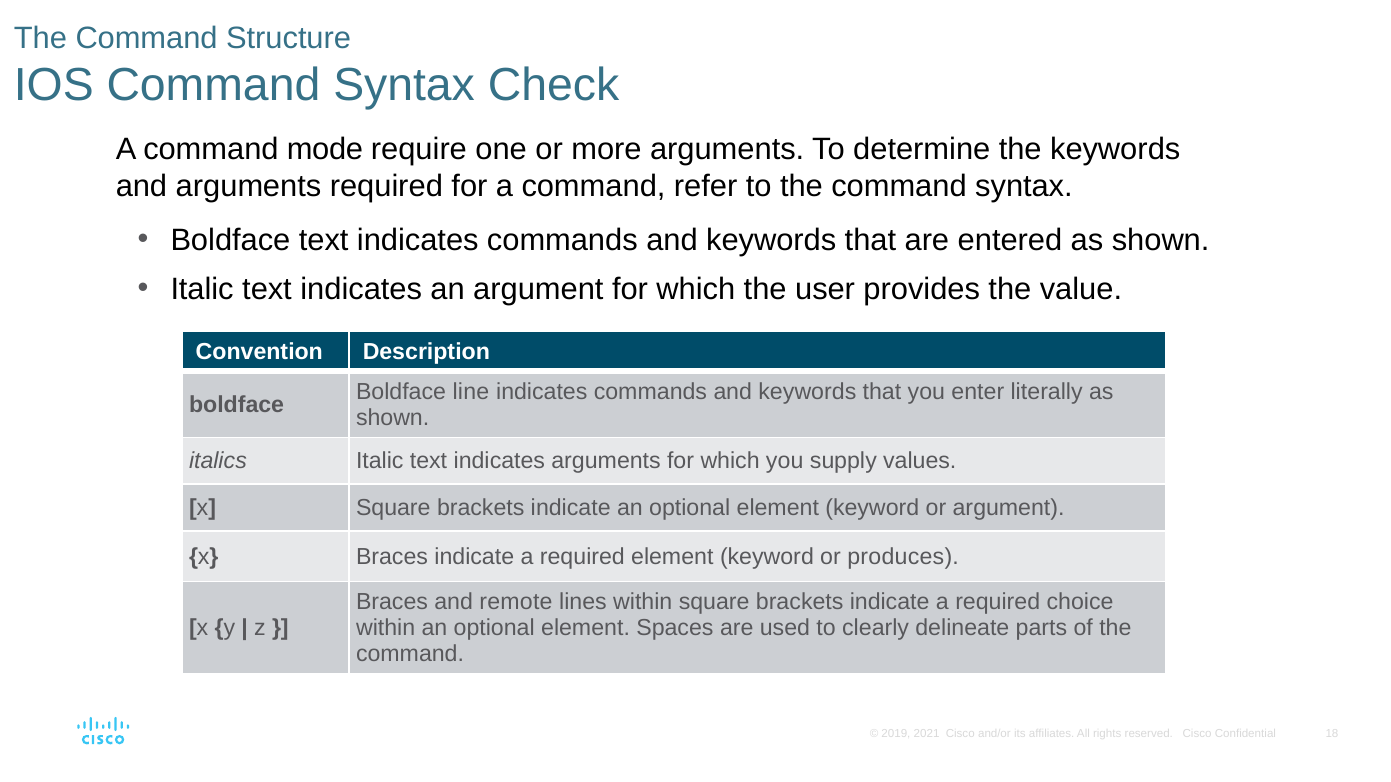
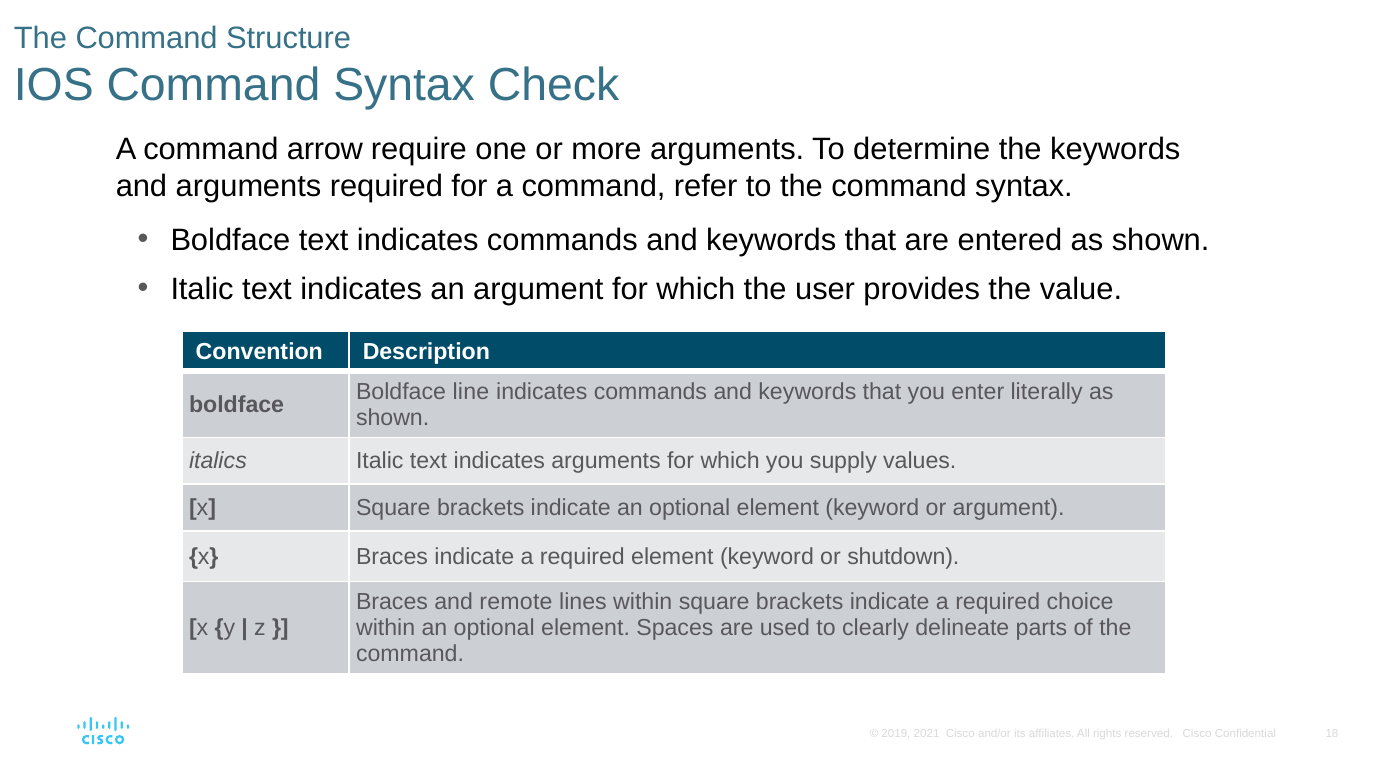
mode: mode -> arrow (325, 149)
produces: produces -> shutdown (903, 557)
